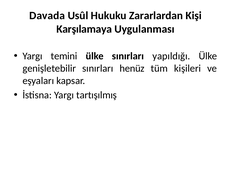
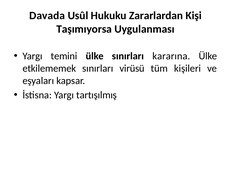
Karşılamaya: Karşılamaya -> Taşımıyorsa (84, 29)
yapıldığı: yapıldığı -> kararına (171, 56)
genişletebilir: genişletebilir -> etkilememek (49, 68)
henüz: henüz -> virüsü (132, 68)
